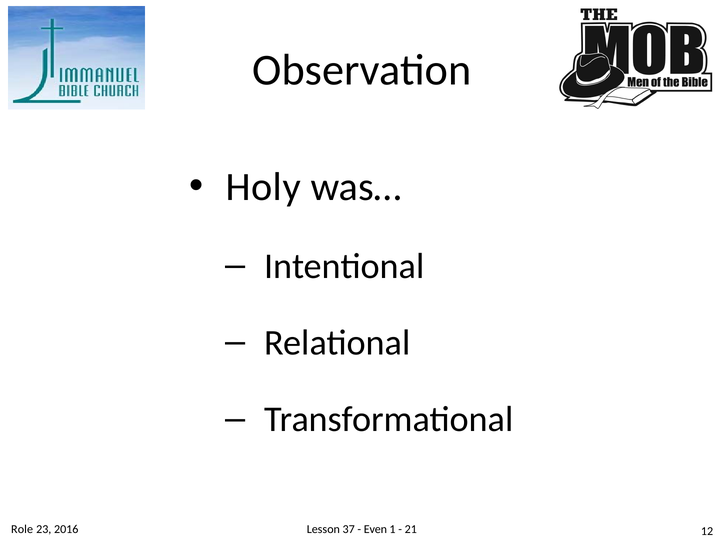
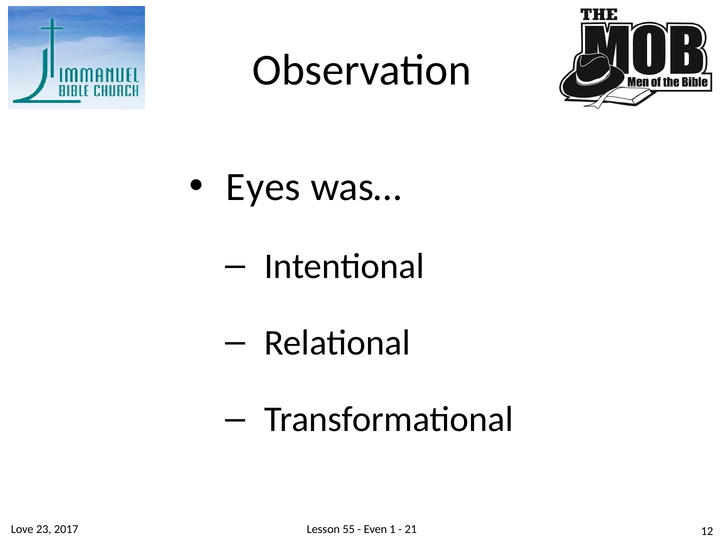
Holy: Holy -> Eyes (263, 187)
Role: Role -> Love (22, 529)
2016: 2016 -> 2017 (66, 529)
37: 37 -> 55 (349, 529)
